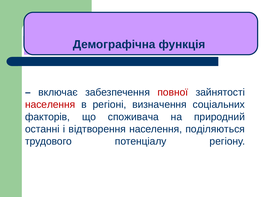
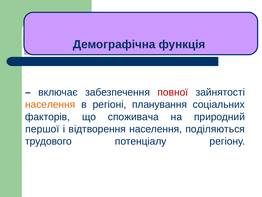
населення colour: red -> orange (50, 104)
визначення: визначення -> планування (160, 104)
останні: останні -> першої (42, 129)
